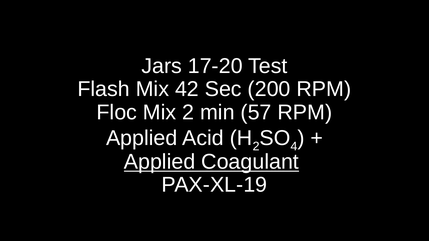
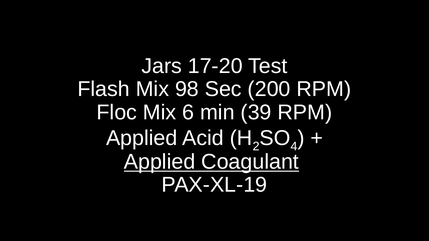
42: 42 -> 98 (187, 89)
Mix 2: 2 -> 6 (188, 112)
57: 57 -> 39 (256, 112)
